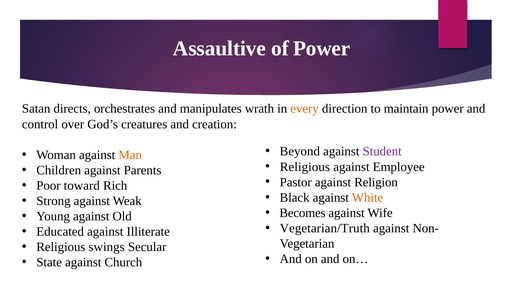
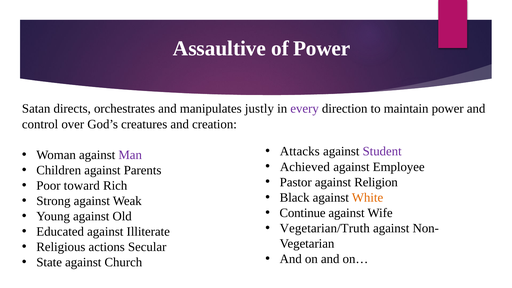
wrath: wrath -> justly (259, 109)
every colour: orange -> purple (305, 109)
Beyond: Beyond -> Attacks (300, 151)
Man colour: orange -> purple (130, 155)
Religious: Religious -> Achieved (305, 167)
Becomes: Becomes -> Continue (303, 213)
swings: swings -> actions (107, 247)
